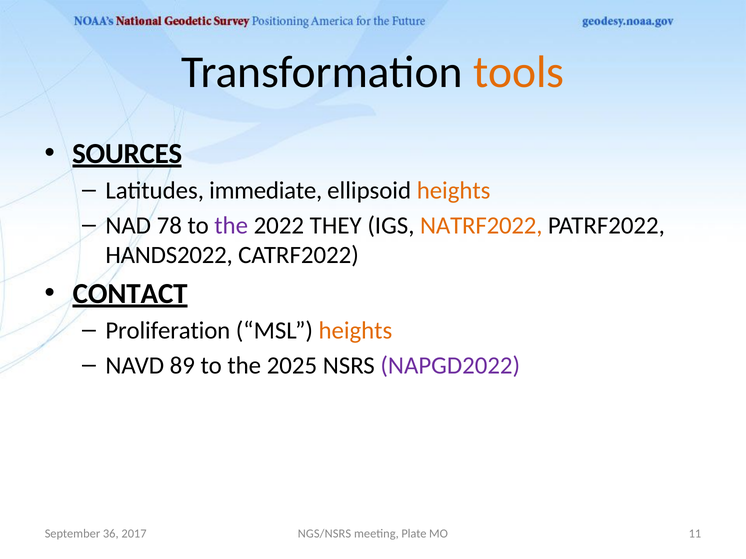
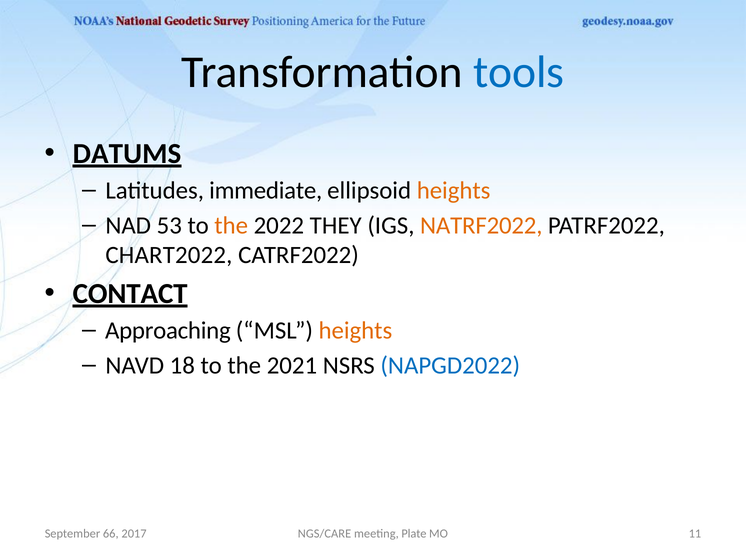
tools colour: orange -> blue (519, 72)
SOURCES: SOURCES -> DATUMS (127, 154)
78: 78 -> 53 (169, 226)
the colour: purple -> orange (231, 226)
HANDS2022: HANDS2022 -> CHART2022 (169, 255)
Proliferation: Proliferation -> Approaching (168, 331)
89: 89 -> 18 (182, 366)
2025: 2025 -> 2021 (292, 366)
NAPGD2022 colour: purple -> blue (450, 366)
36: 36 -> 66 (111, 534)
NGS/NSRS: NGS/NSRS -> NGS/CARE (325, 534)
